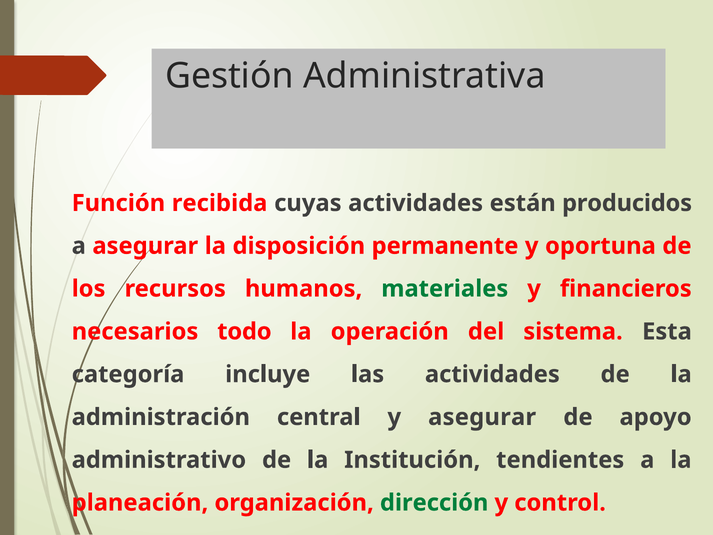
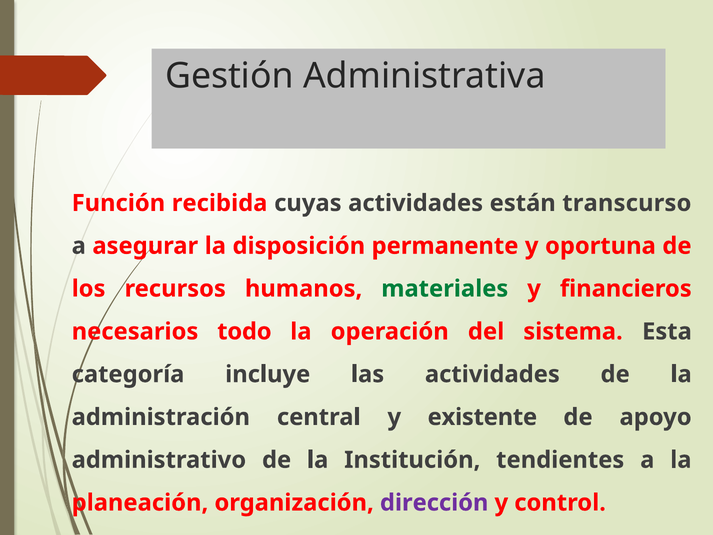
producidos: producidos -> transcurso (627, 203)
y asegurar: asegurar -> existente (482, 417)
dirección colour: green -> purple (434, 503)
